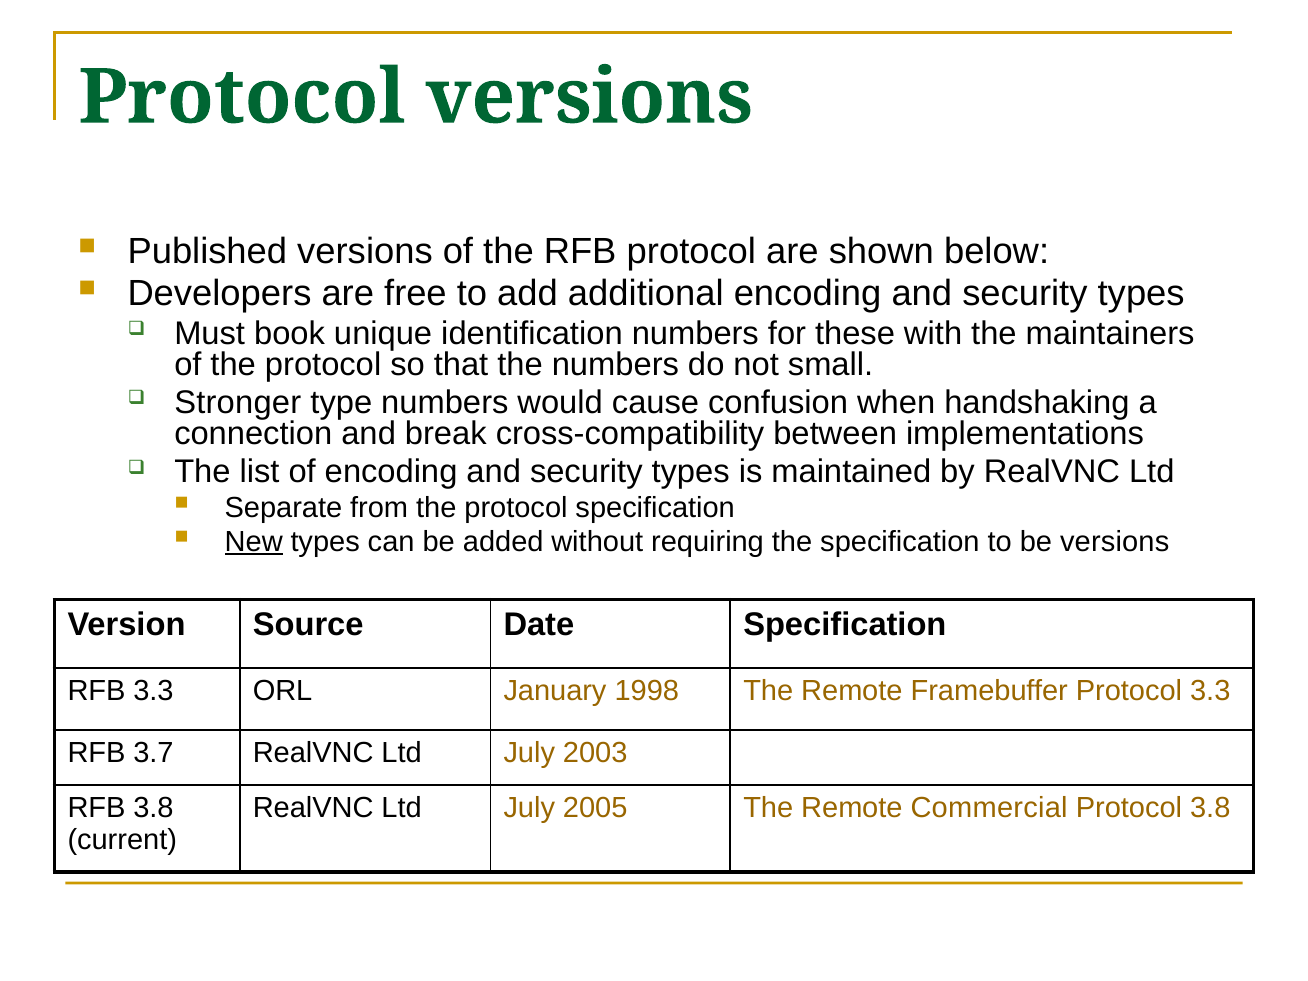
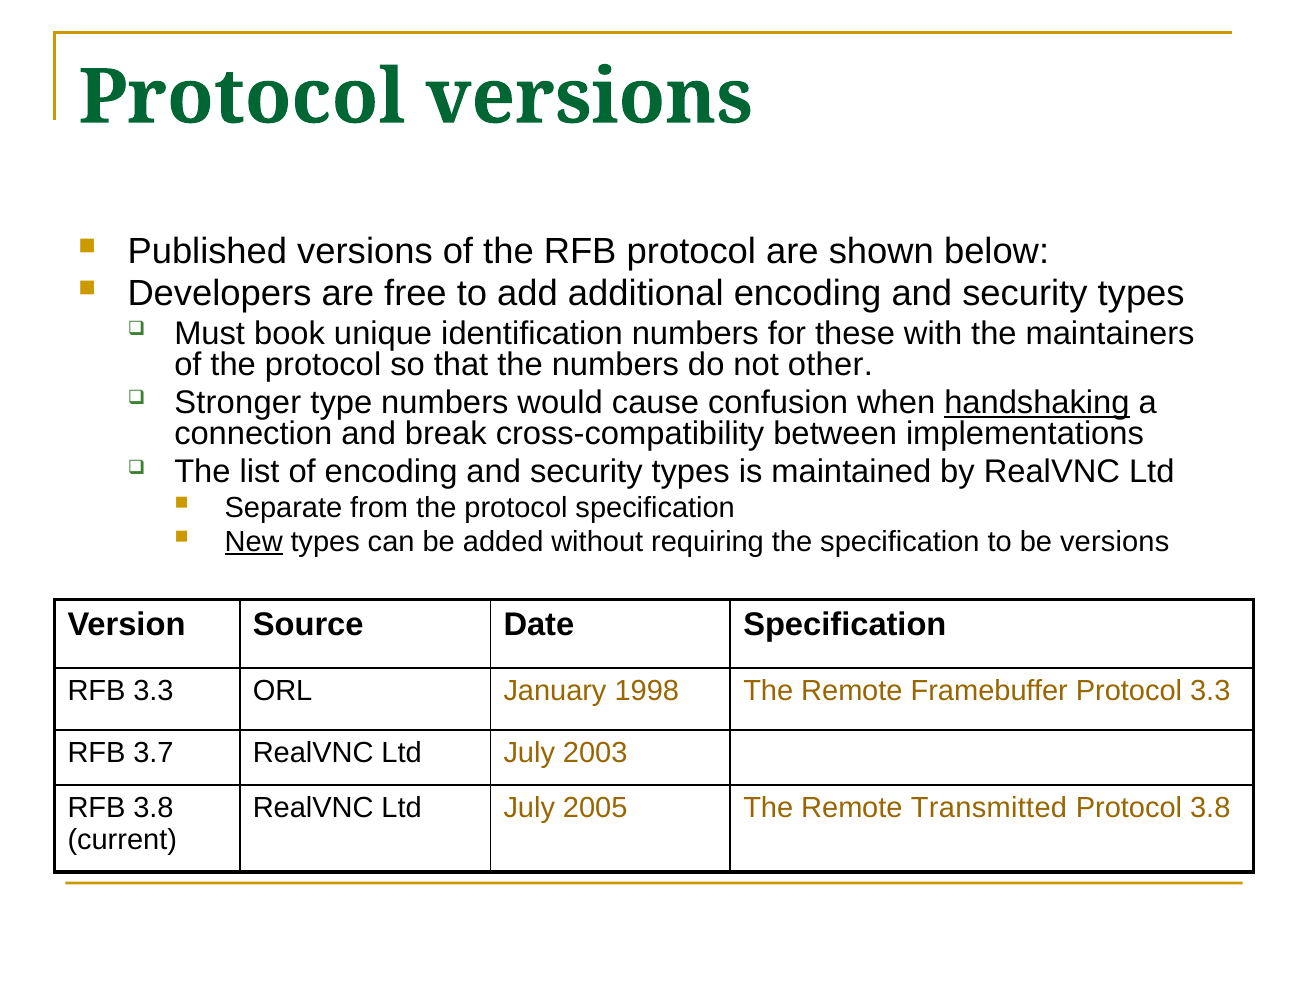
small: small -> other (830, 365)
handshaking underline: none -> present (1037, 403)
Commercial: Commercial -> Transmitted (989, 808)
